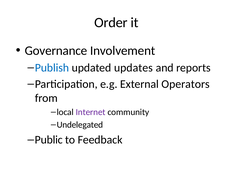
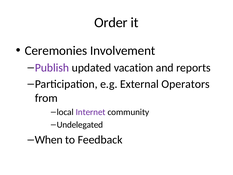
Governance: Governance -> Ceremonies (56, 51)
Publish colour: blue -> purple (52, 68)
updates: updates -> vacation (134, 68)
Public: Public -> When (49, 140)
